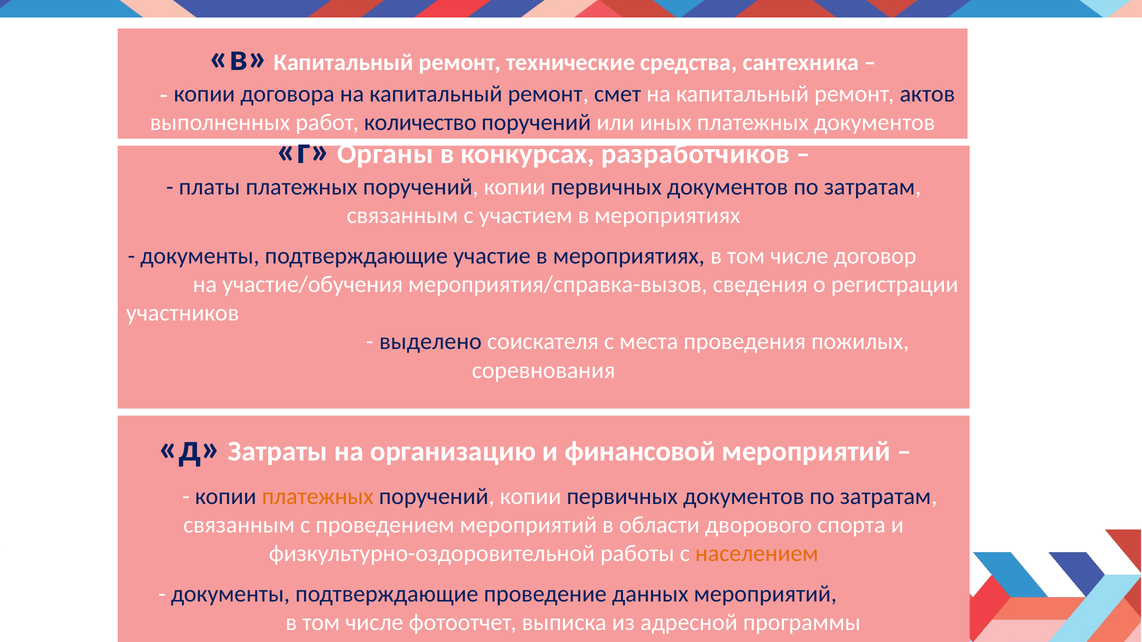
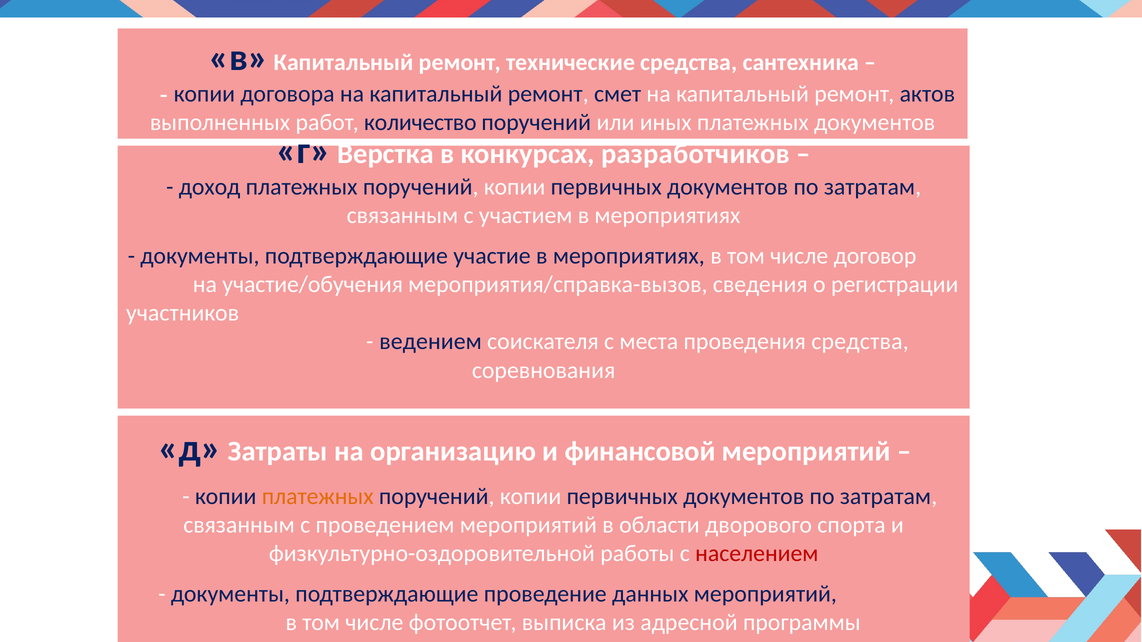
Органы: Органы -> Верстка (386, 154)
платы: платы -> доход (210, 187)
выделено: выделено -> ведением (431, 342)
проведения пожилых: пожилых -> средства (860, 342)
населением colour: orange -> red (757, 554)
